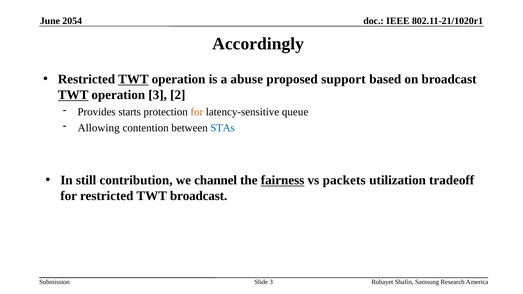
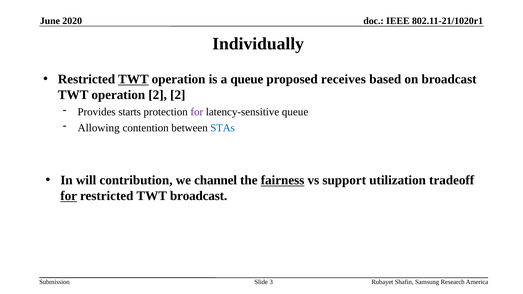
2054: 2054 -> 2020 (72, 21)
Accordingly: Accordingly -> Individually (258, 44)
a abuse: abuse -> queue (247, 79)
support: support -> receives (343, 79)
TWT underline: present -> none (73, 95)
operation 3: 3 -> 2 (158, 95)
for colour: orange -> purple (197, 112)
still: still -> will (86, 180)
packets: packets -> support (344, 180)
for underline: none -> present (69, 196)
